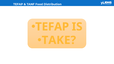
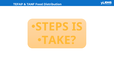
TEFAP: TEFAP -> STEPS (52, 27)
